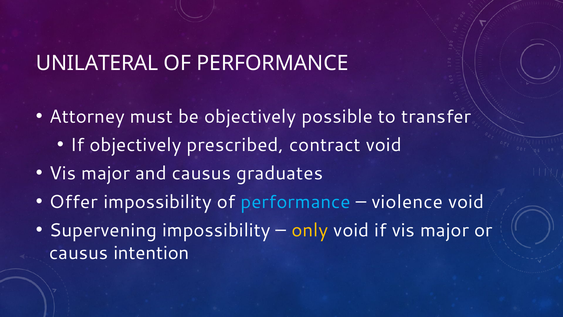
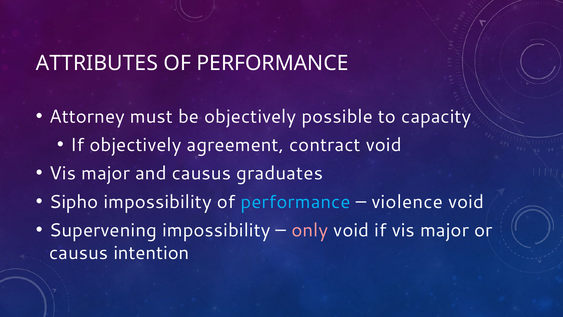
UNILATERAL: UNILATERAL -> ATTRIBUTES (97, 63)
transfer: transfer -> capacity (436, 116)
prescribed: prescribed -> agreement (235, 145)
Offer: Offer -> Sipho (74, 202)
only colour: yellow -> pink (310, 230)
